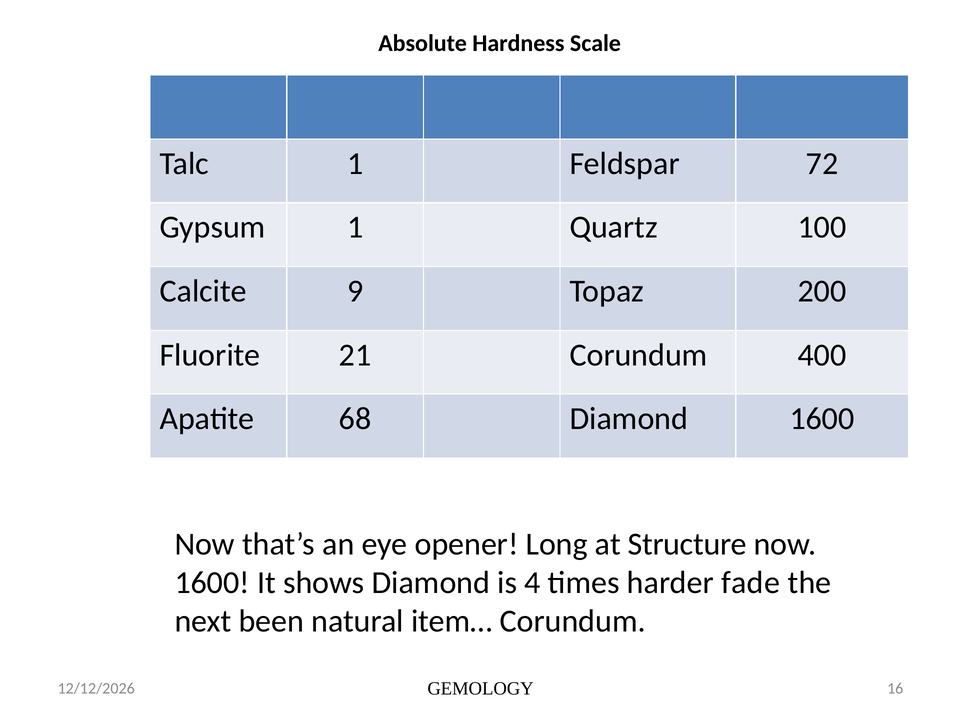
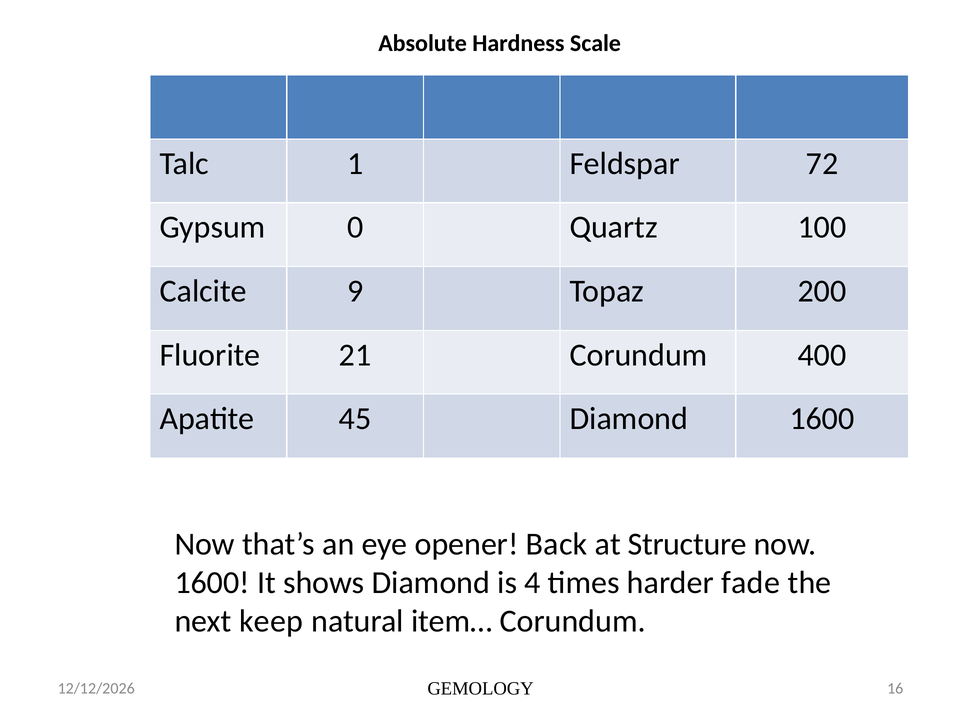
Gypsum 1: 1 -> 0 (355, 227)
68: 68 -> 45 (355, 419)
Long: Long -> Back (557, 544)
been: been -> keep (271, 621)
